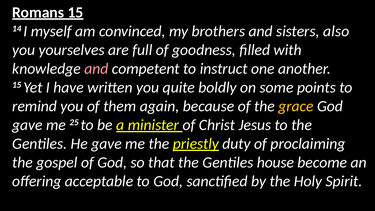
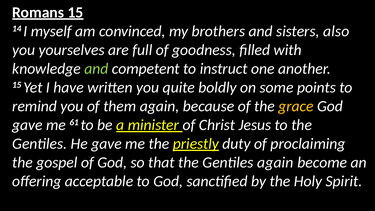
and colour: pink -> light green (96, 69)
25: 25 -> 61 (74, 122)
Gentiles house: house -> again (275, 162)
